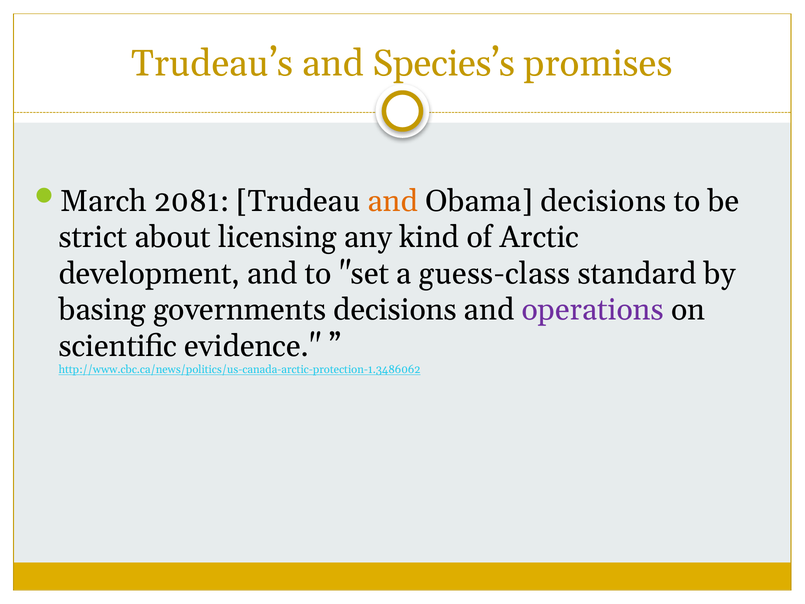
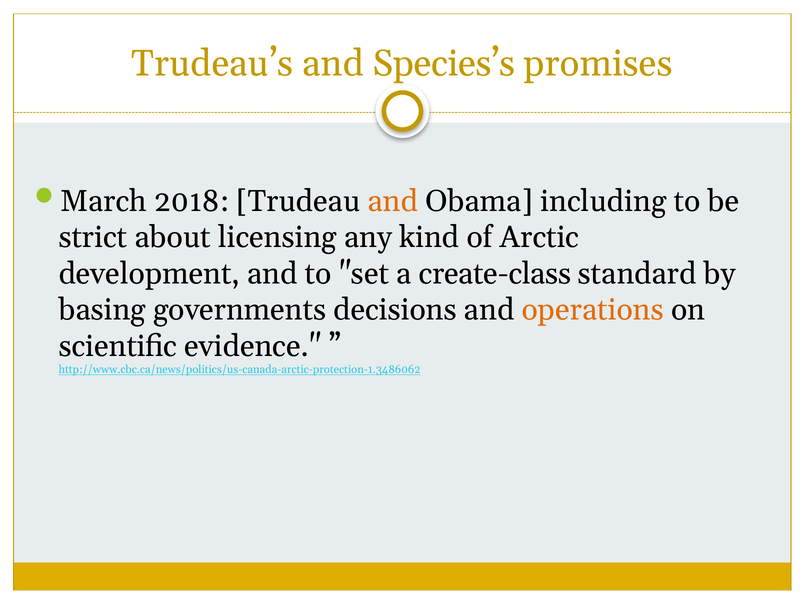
2081: 2081 -> 2018 (192, 201)
Obama decisions: decisions -> including (603, 201)
guess-class: guess-class -> create-class (495, 273)
operations colour: purple -> orange (593, 310)
